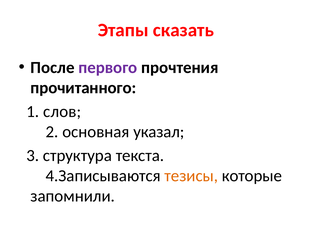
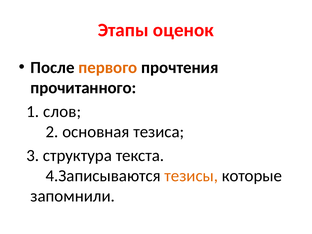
сказать: сказать -> оценок (183, 30)
первого colour: purple -> orange (108, 67)
указал: указал -> тезиса (159, 132)
